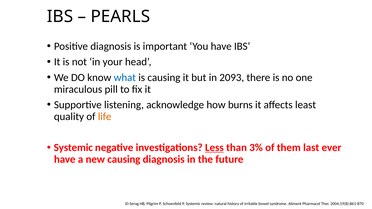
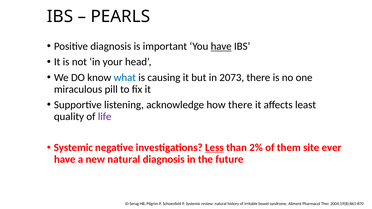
have underline: none -> present (221, 46)
2093: 2093 -> 2073 (232, 78)
how burns: burns -> there (240, 105)
life colour: orange -> purple (105, 117)
3%: 3% -> 2% (256, 148)
last: last -> site (311, 148)
new causing: causing -> natural (124, 160)
